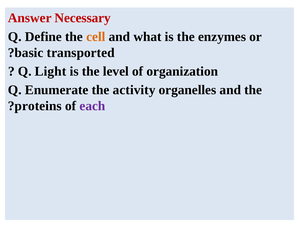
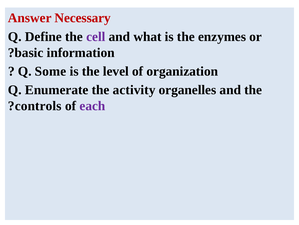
cell colour: orange -> purple (96, 36)
transported: transported -> information (81, 52)
Light: Light -> Some (50, 71)
proteins: proteins -> controls (38, 106)
